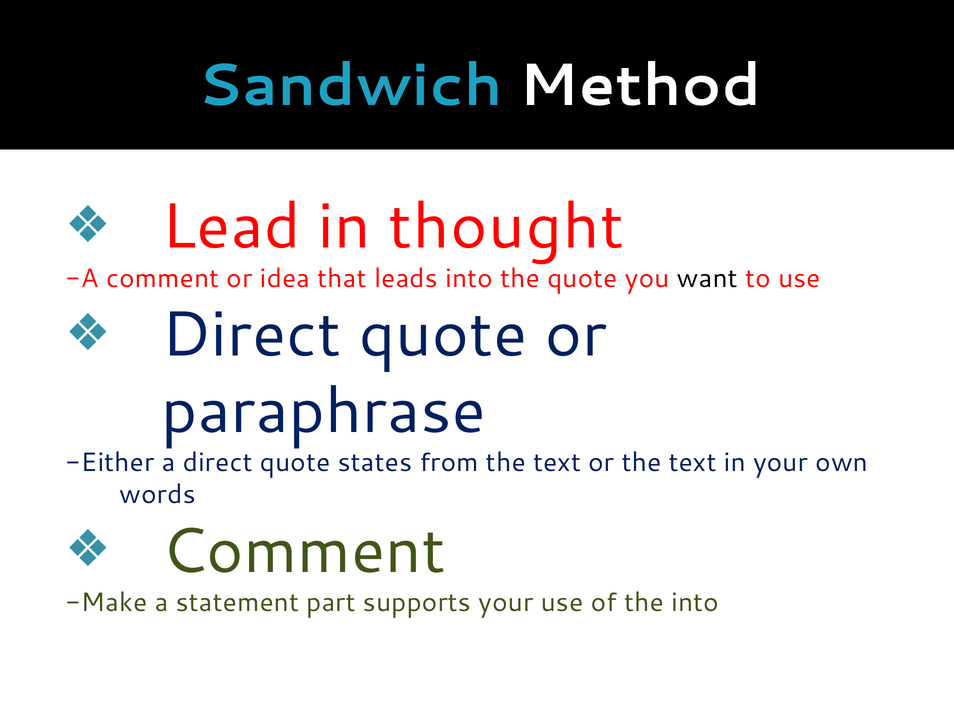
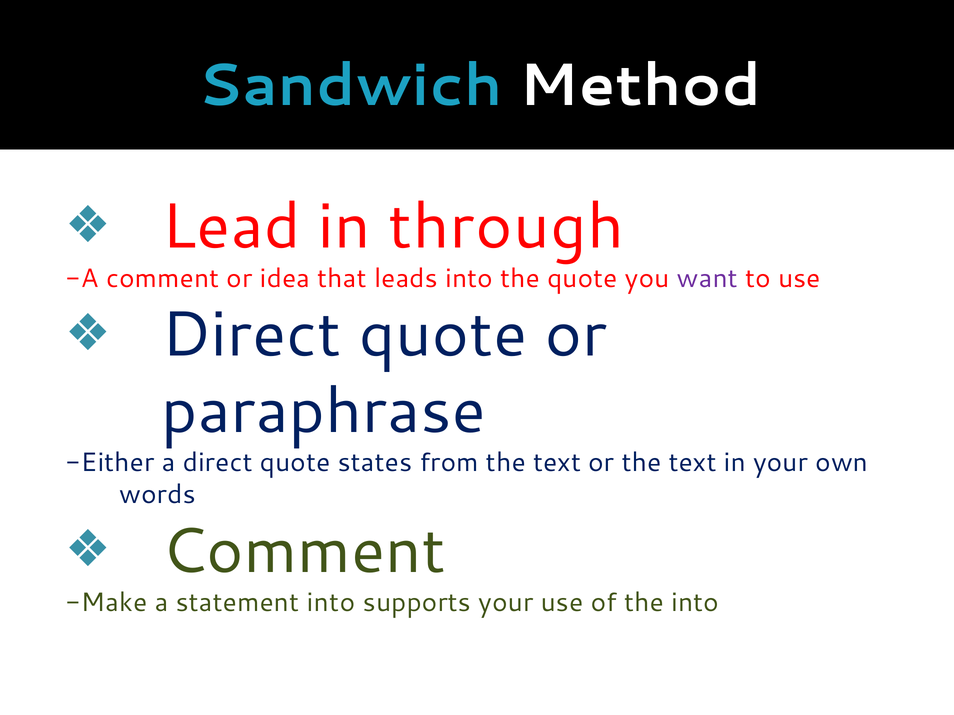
thought: thought -> through (506, 227)
want colour: black -> purple (707, 279)
statement part: part -> into (331, 603)
